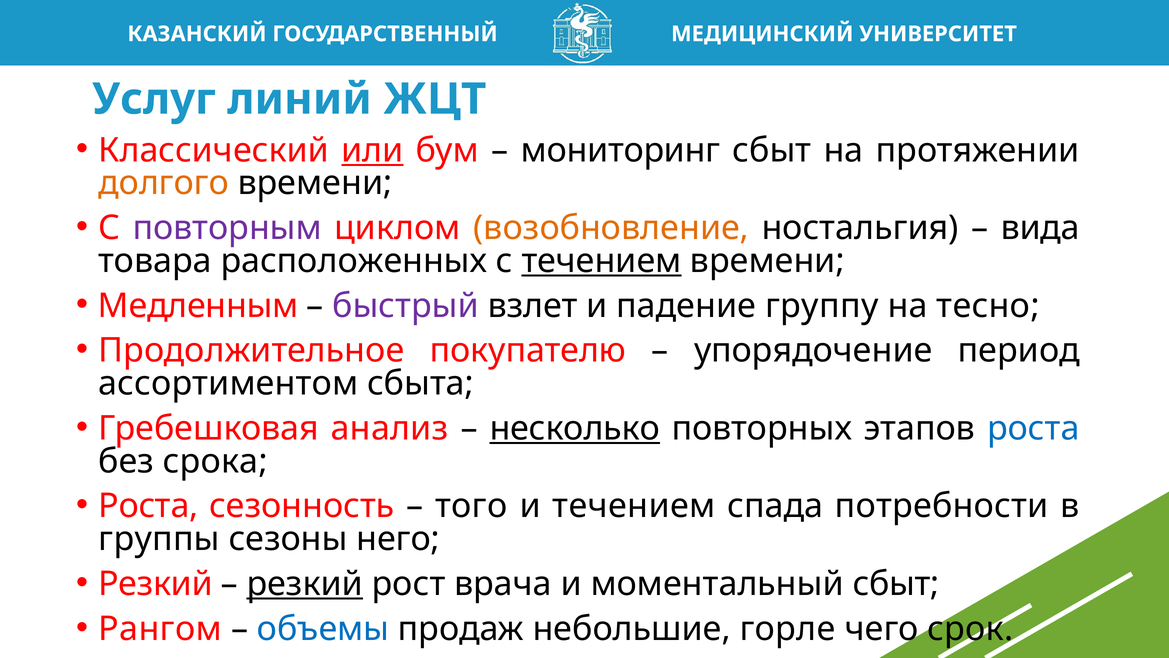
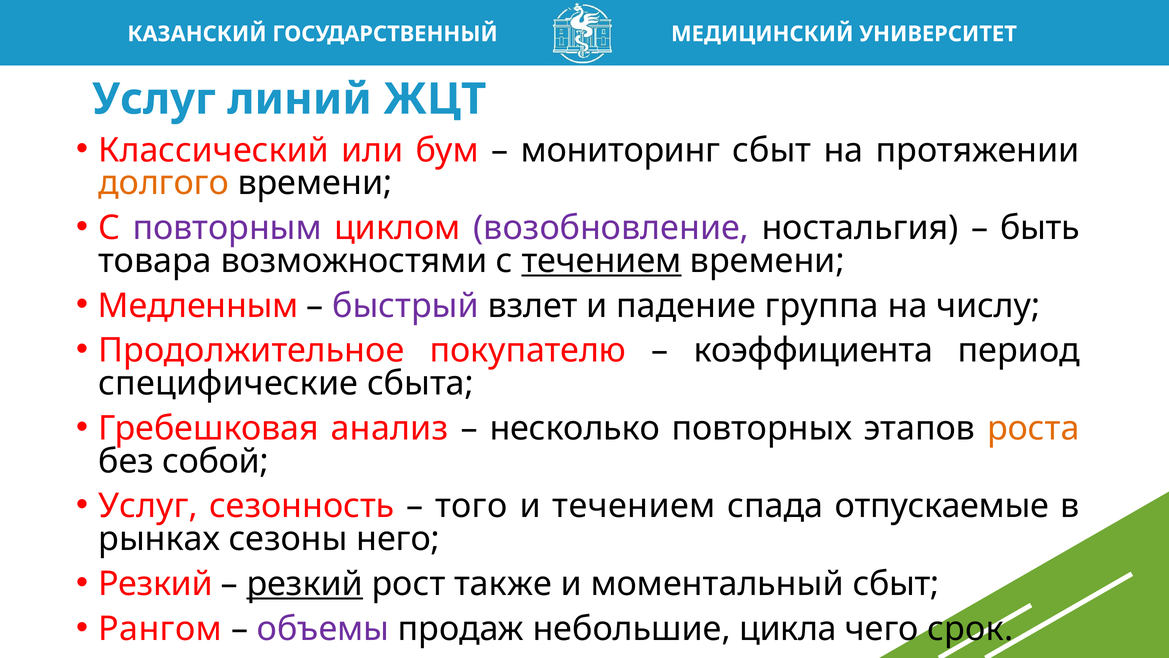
или underline: present -> none (372, 150)
возобновление colour: orange -> purple (611, 228)
вида: вида -> быть (1040, 228)
расположенных: расположенных -> возможностями (354, 261)
группу: группу -> группа (822, 306)
тесно: тесно -> числу (988, 306)
упорядочение: упорядочение -> коэффициента (813, 350)
ассортиментом: ассортиментом -> специфические (228, 383)
несколько underline: present -> none (575, 428)
роста colour: blue -> orange (1033, 428)
срока: срока -> собой (216, 461)
Роста: Роста -> Услуг (148, 506)
потребности: потребности -> отпускаемые (942, 506)
группы: группы -> рынках (159, 539)
врача: врача -> также (503, 584)
объемы colour: blue -> purple (323, 629)
горле: горле -> цикла (788, 629)
